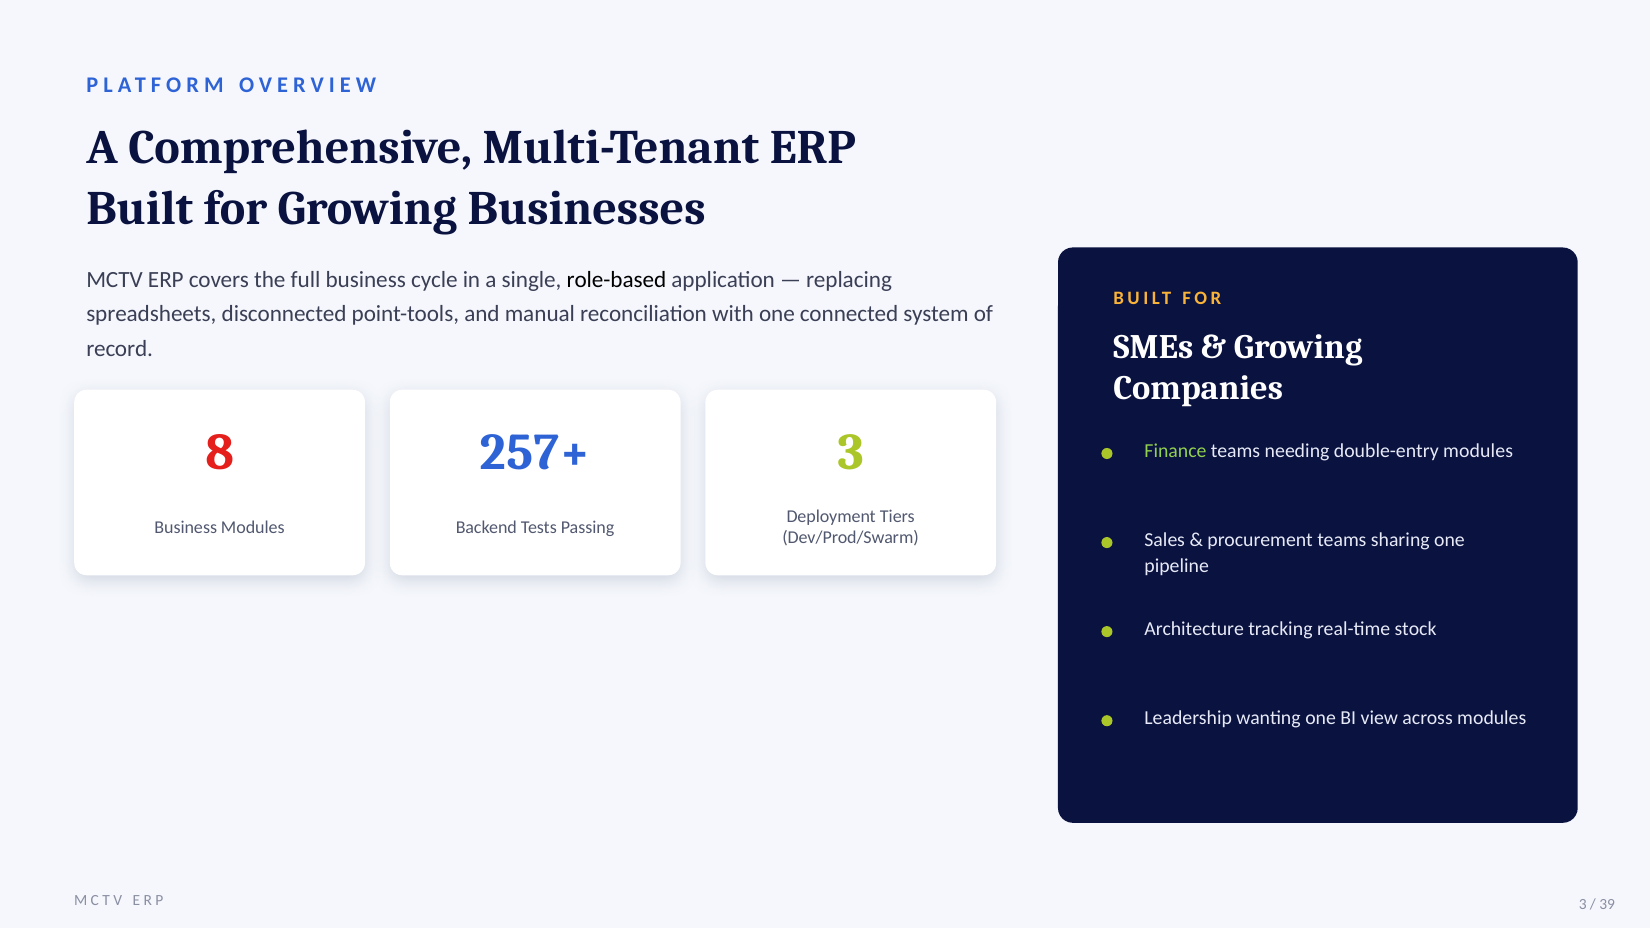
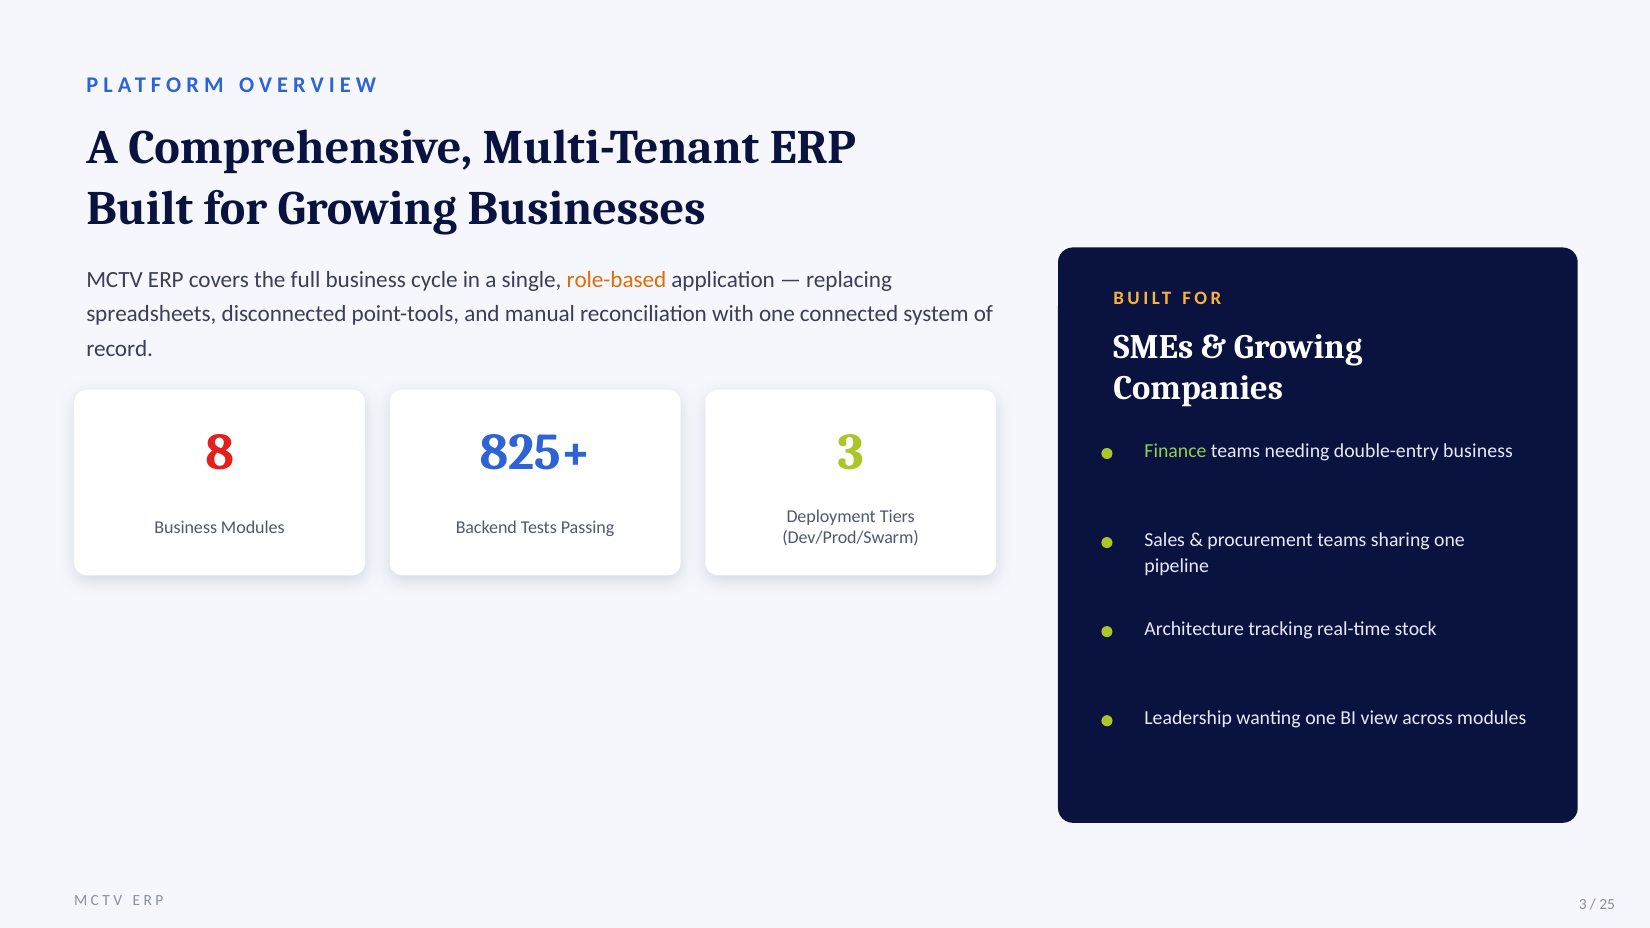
role-based colour: black -> orange (616, 280)
257+: 257+ -> 825+ (535, 453)
double-entry modules: modules -> business (1478, 451)
39: 39 -> 25 (1607, 904)
